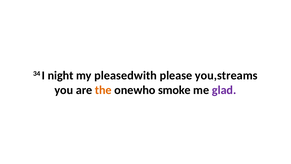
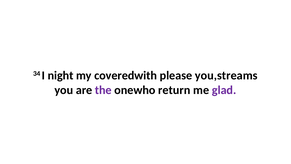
pleasedwith: pleasedwith -> coveredwith (126, 75)
the colour: orange -> purple (103, 90)
smoke: smoke -> return (174, 90)
